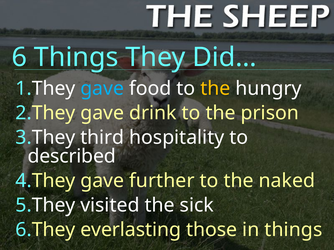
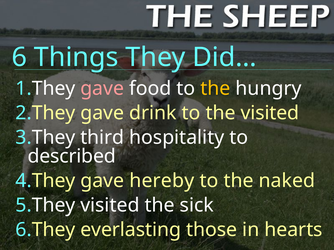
gave colour: light blue -> pink (102, 89)
the prison: prison -> visited (270, 113)
further: further -> hereby (162, 181)
in things: things -> hearts (293, 230)
